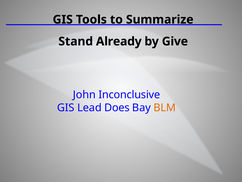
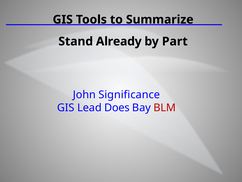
Give: Give -> Part (175, 41)
Inconclusive: Inconclusive -> Significance (129, 95)
BLM colour: orange -> red (165, 107)
